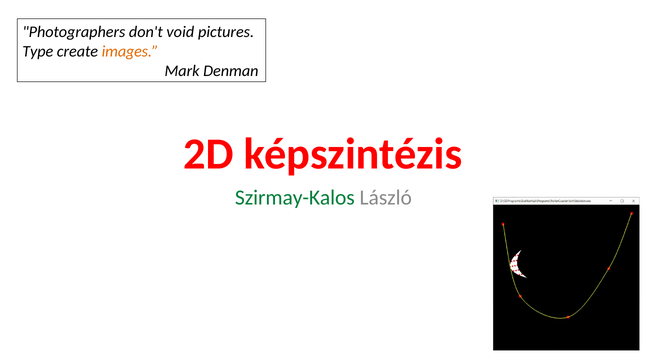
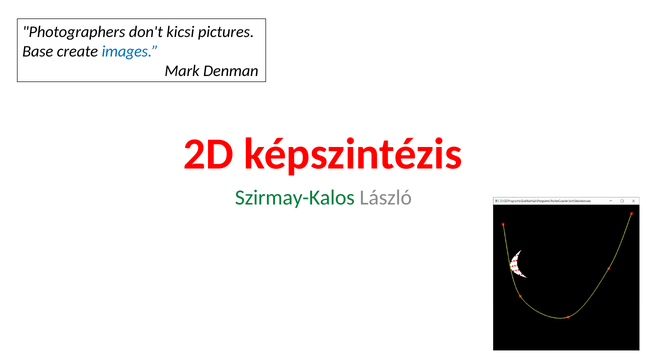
void: void -> kicsi (180, 32)
Type: Type -> Base (38, 51)
images colour: orange -> blue (130, 51)
